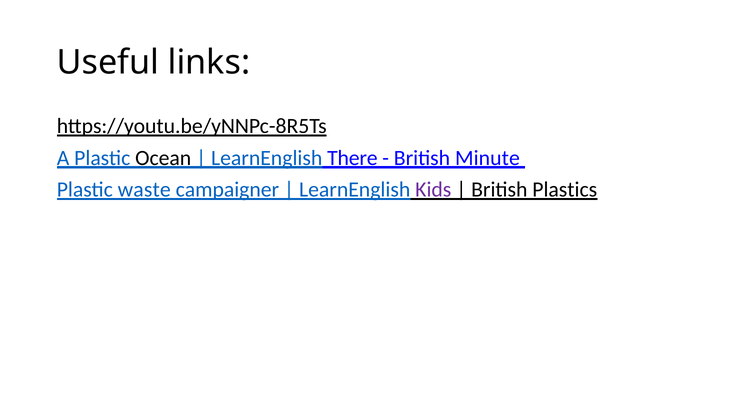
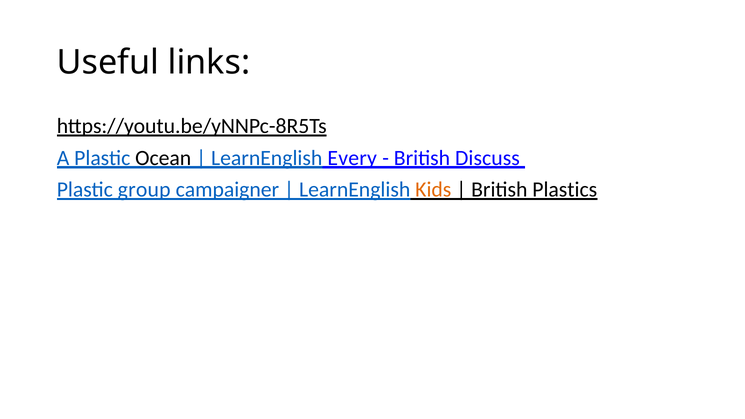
There: There -> Every (352, 158)
Minute: Minute -> Discuss (487, 158)
waste: waste -> group (144, 190)
Kids colour: purple -> orange (433, 190)
